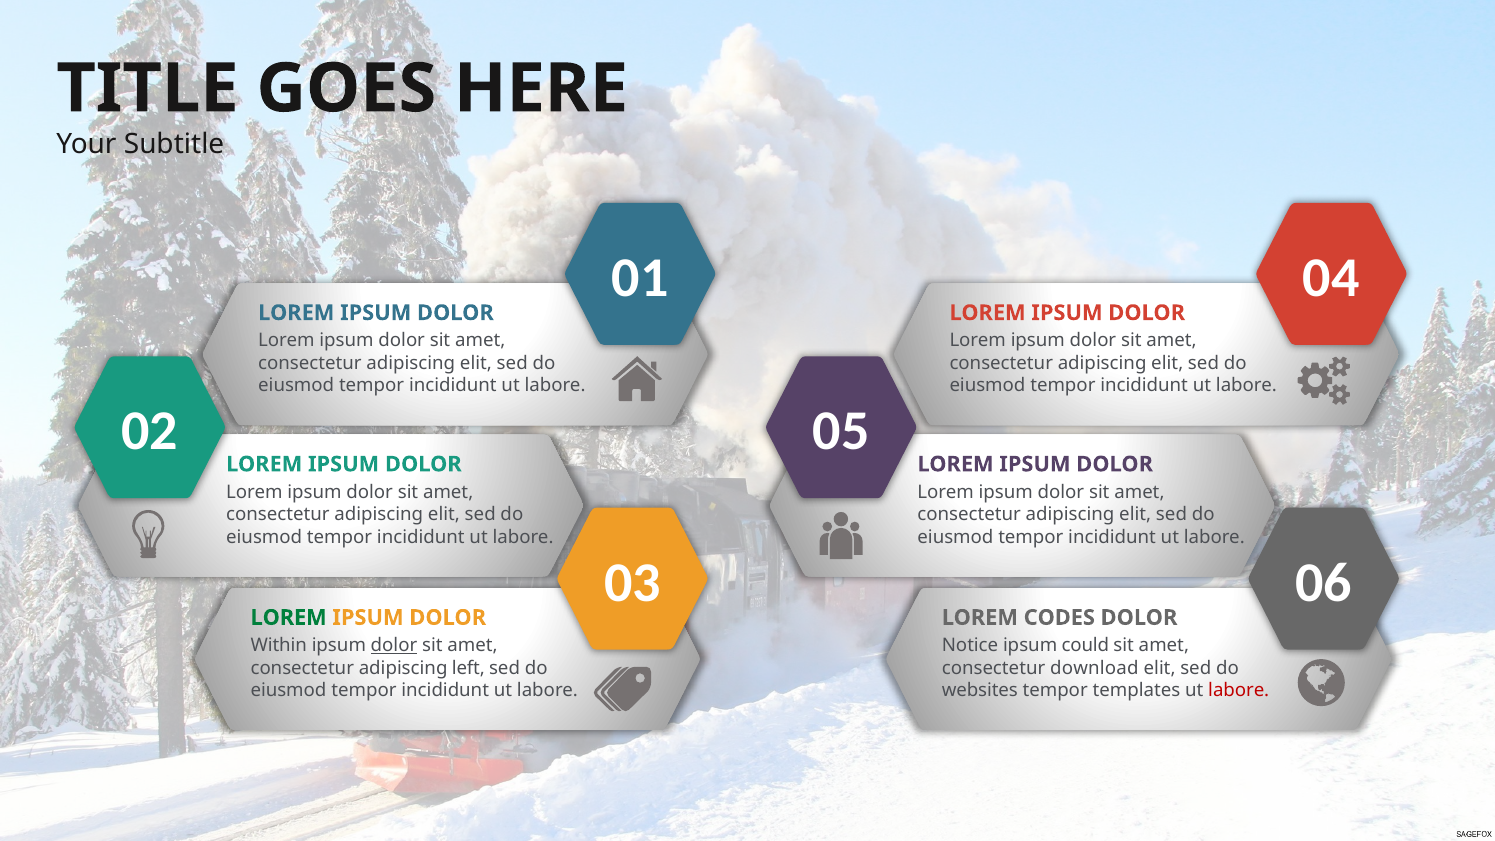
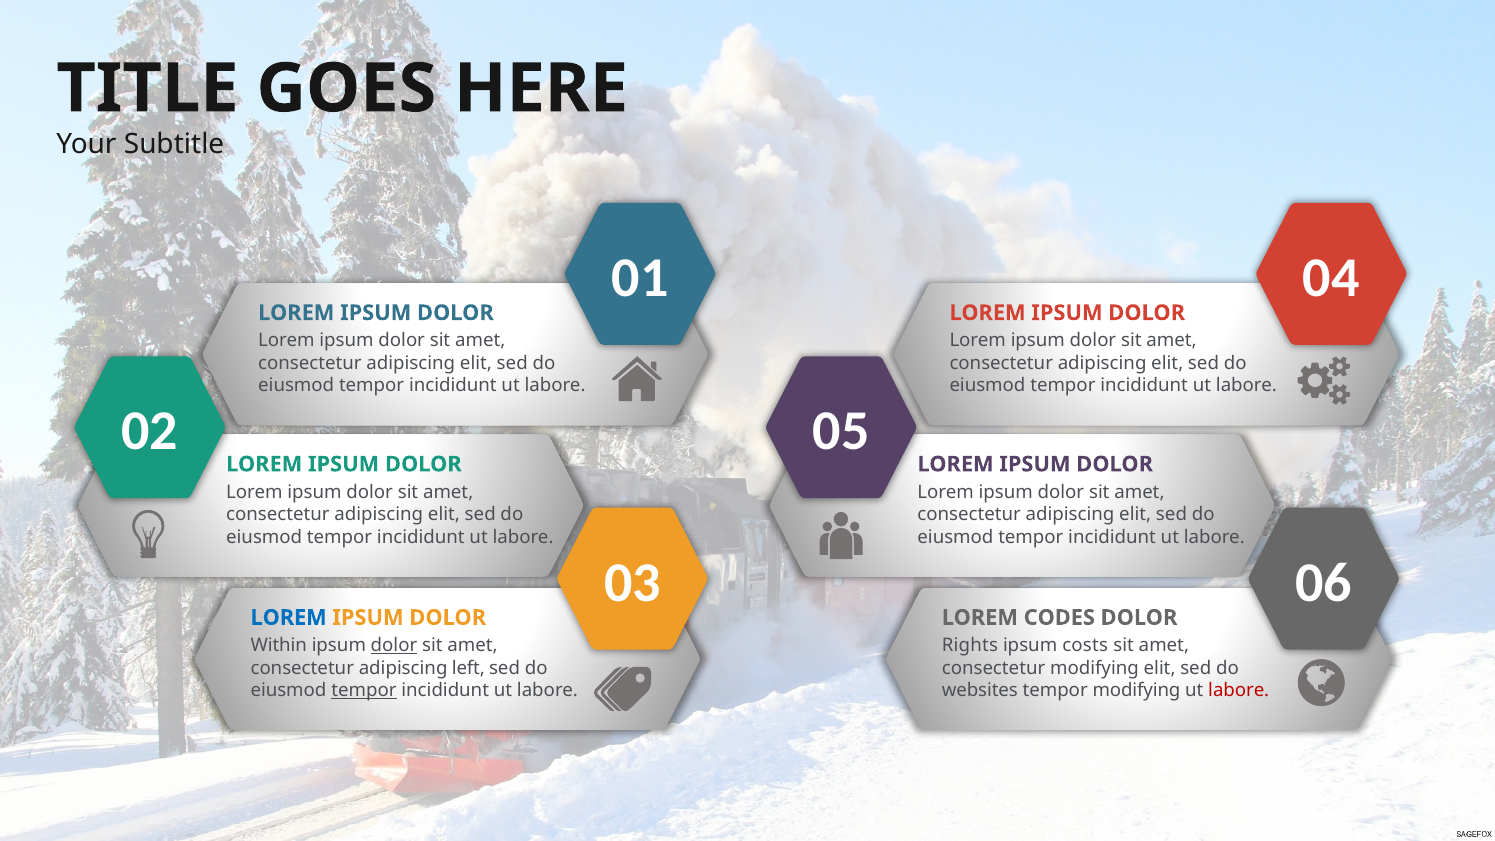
LOREM colour: green -> blue (289, 618)
Notice: Notice -> Rights (970, 645)
could: could -> costs (1085, 645)
consectetur download: download -> modifying (1094, 668)
tempor underline: none -> present (364, 690)
tempor templates: templates -> modifying (1137, 690)
